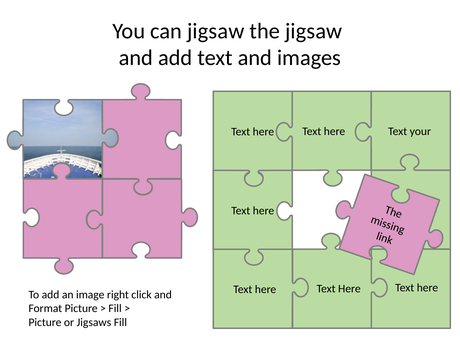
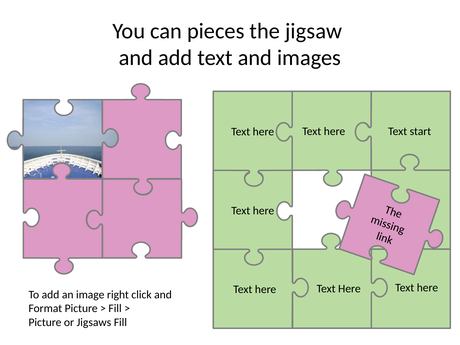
can jigsaw: jigsaw -> pieces (216, 31)
your: your -> start (420, 132)
